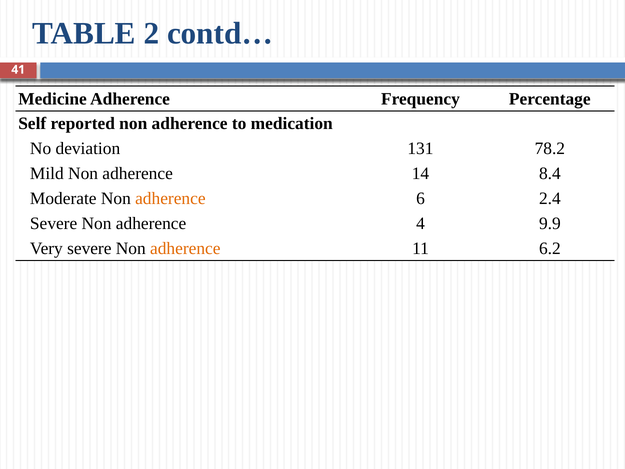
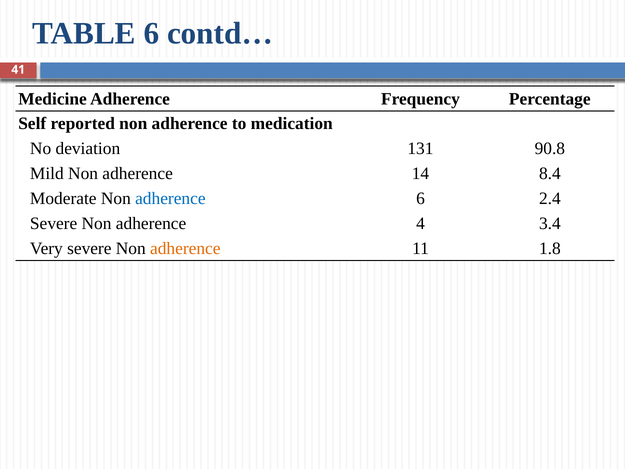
TABLE 2: 2 -> 6 (151, 33)
78.2: 78.2 -> 90.8 (550, 149)
adherence colour: orange -> blue (170, 198)
9.9: 9.9 -> 3.4 (550, 223)
6.2: 6.2 -> 1.8 (550, 248)
